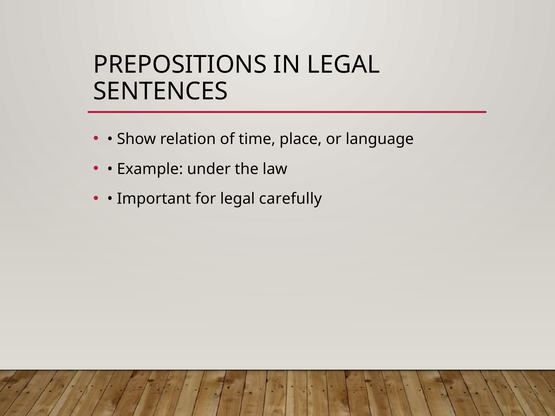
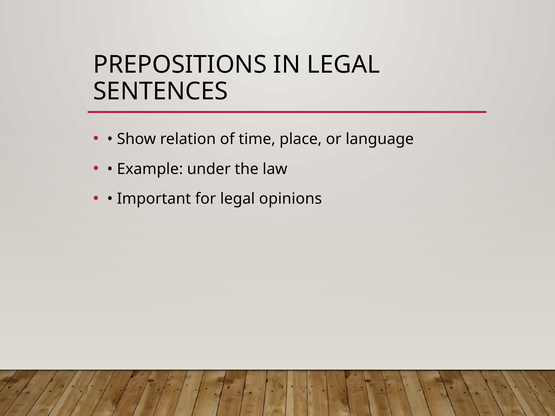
carefully: carefully -> opinions (290, 199)
